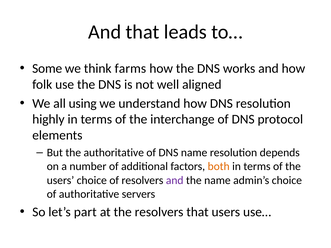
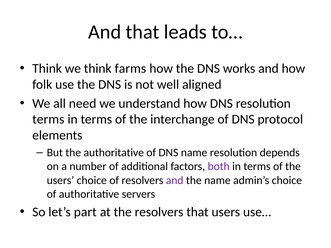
Some: Some -> Think (47, 69)
using: using -> need (83, 103)
highly: highly -> terms (48, 119)
both colour: orange -> purple (219, 167)
